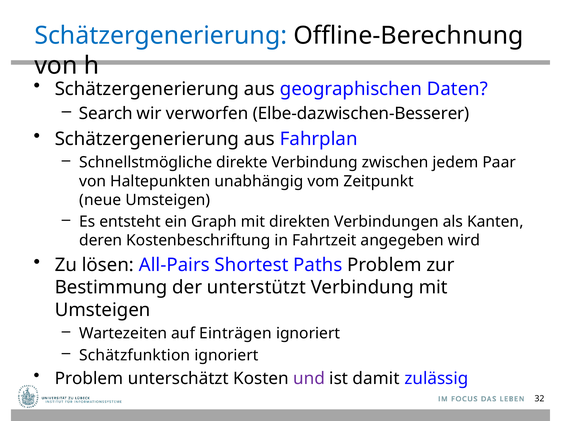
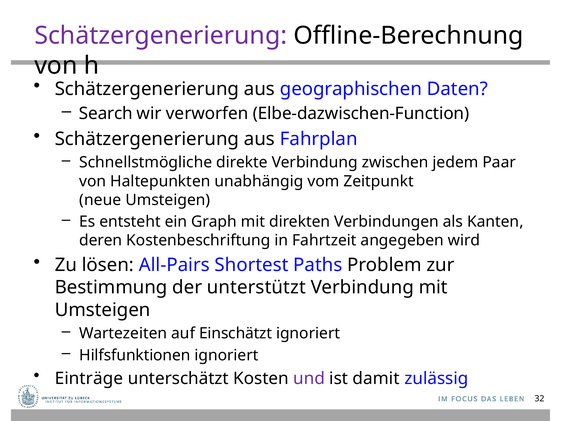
Schätzergenerierung colour: blue -> purple (161, 35)
Elbe-dazwischen-Besserer: Elbe-dazwischen-Besserer -> Elbe-dazwischen-Function (361, 114)
Einträgen: Einträgen -> Einschätzt (236, 333)
Schätzfunktion: Schätzfunktion -> Hilfsfunktionen (135, 355)
Problem: Problem -> Einträge (89, 378)
